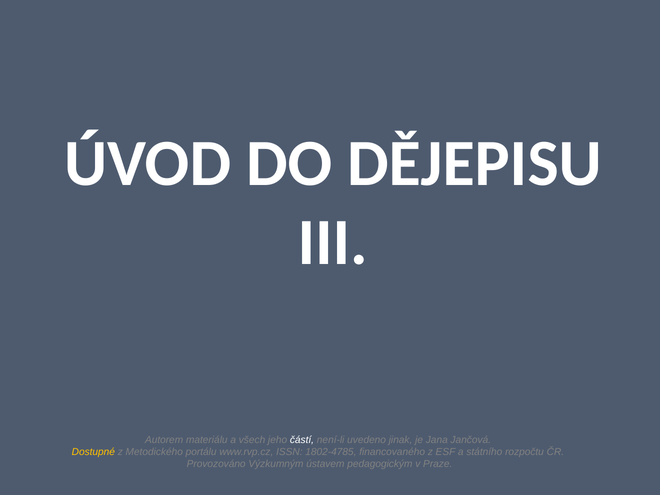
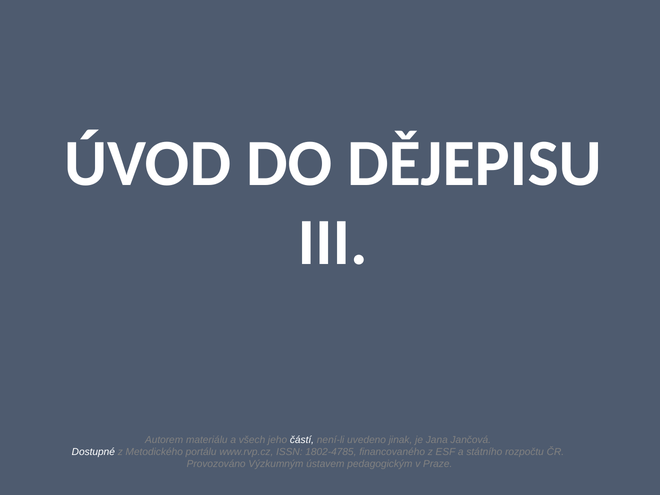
Dostupné colour: yellow -> white (93, 452)
